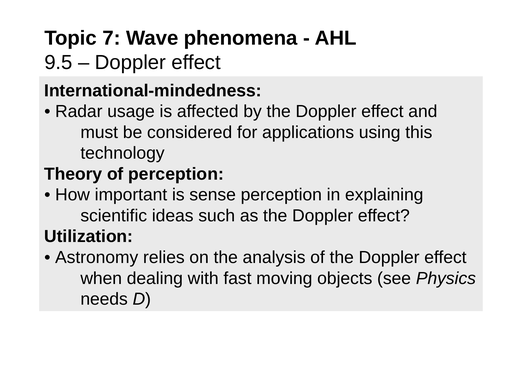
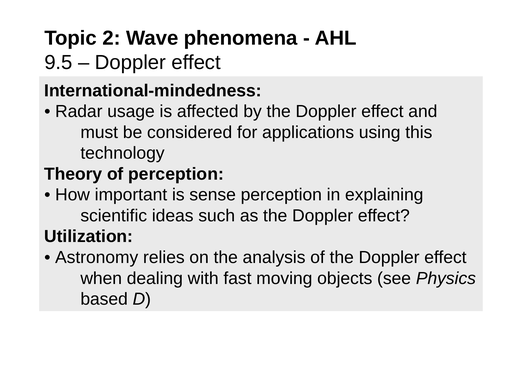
7: 7 -> 2 (111, 38)
needs: needs -> based (104, 300)
